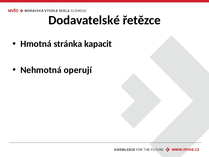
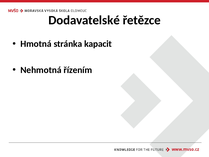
operují: operují -> řízením (78, 70)
